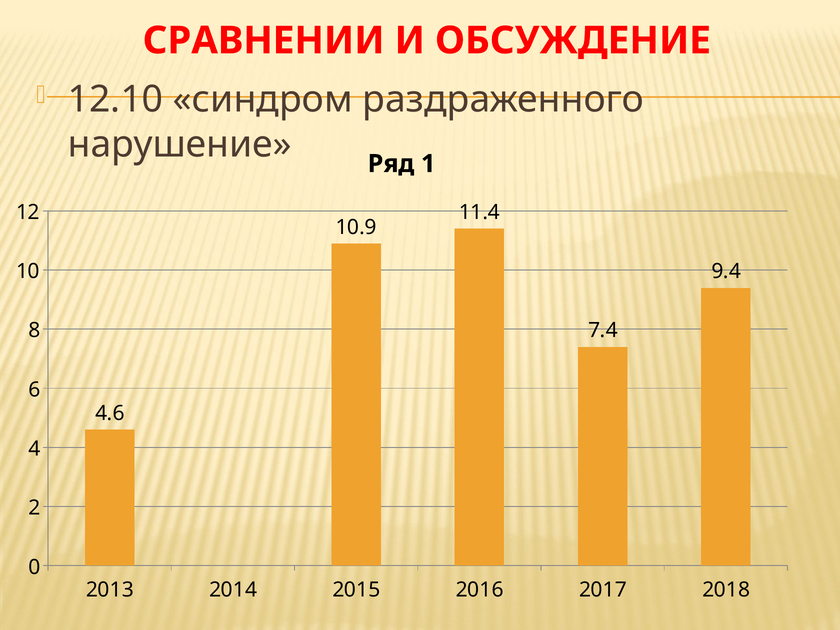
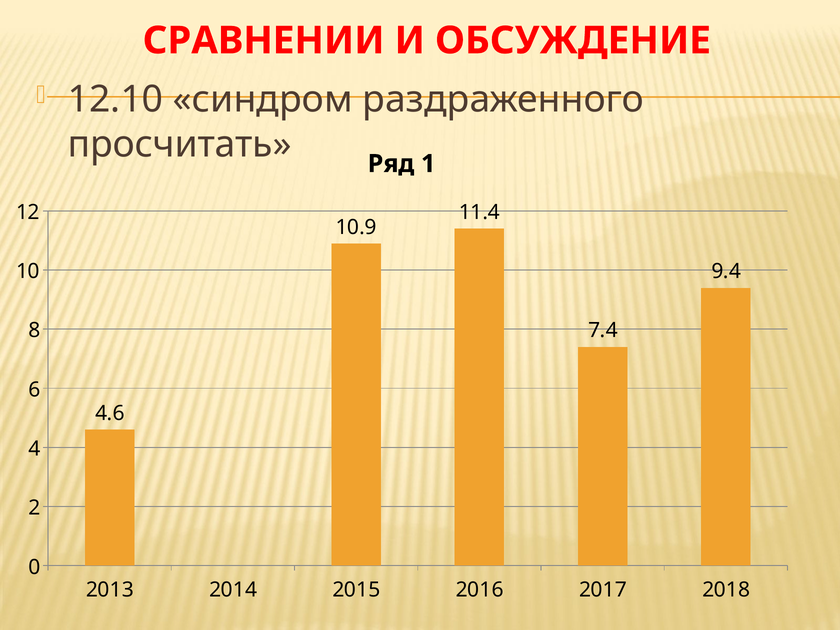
нарушение: нарушение -> просчитать (180, 144)
